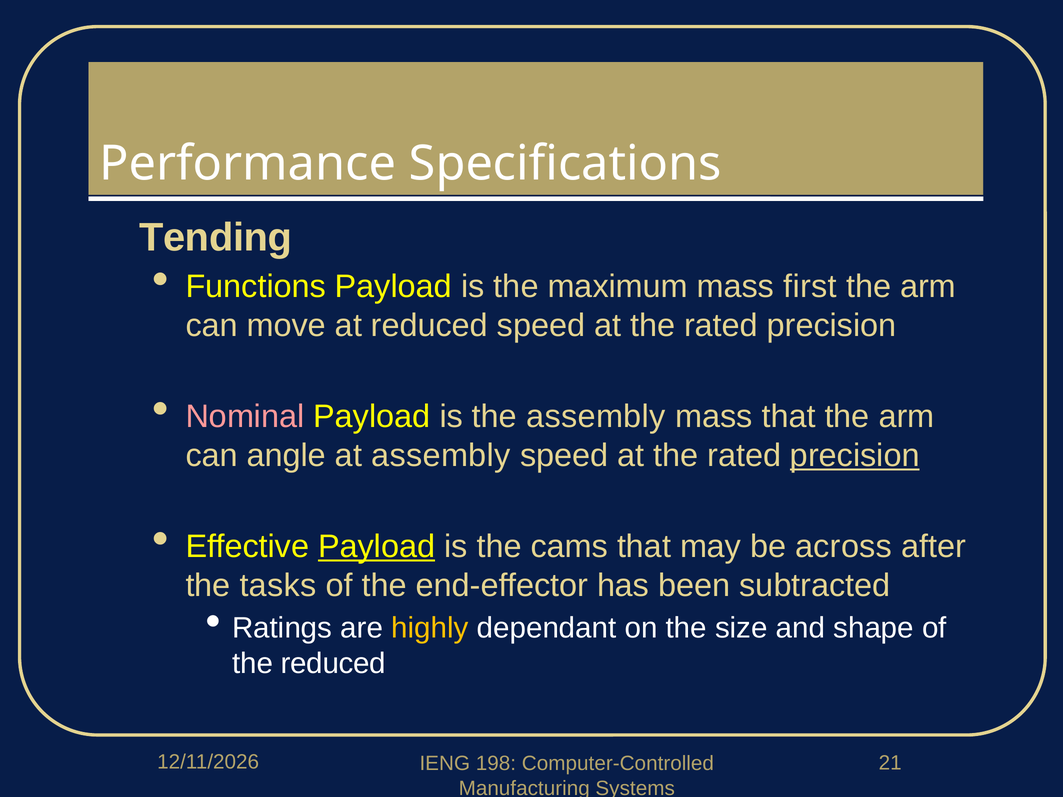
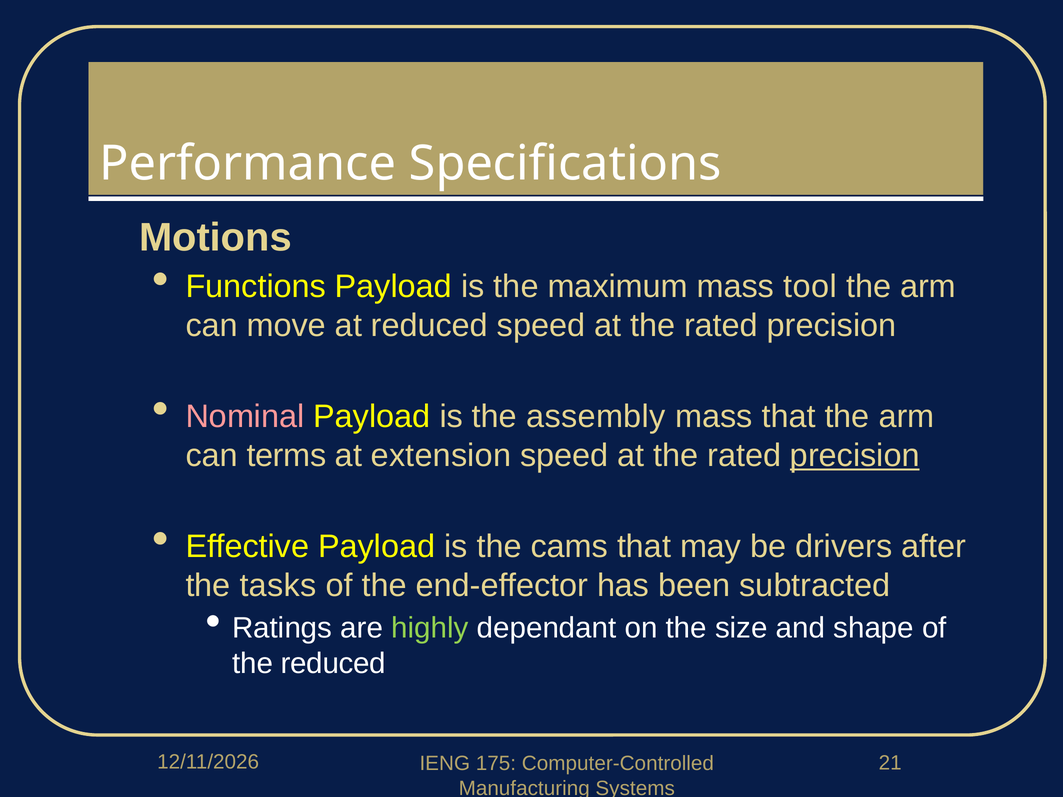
Tending: Tending -> Motions (215, 237)
first: first -> tool (810, 287)
angle: angle -> terms (286, 456)
at assembly: assembly -> extension (441, 456)
Payload underline: present -> none (377, 547)
across: across -> drivers (844, 547)
highly colour: yellow -> light green (430, 628)
198: 198 -> 175 (496, 764)
